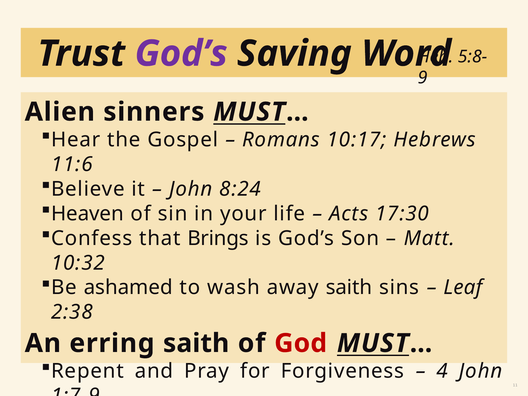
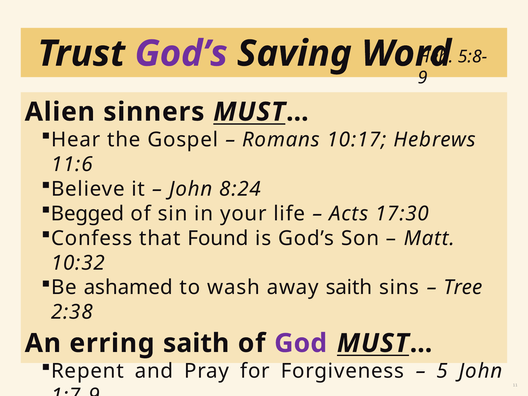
Heaven: Heaven -> Begged (88, 214)
Brings: Brings -> Found (218, 238)
Leaf: Leaf -> Tree (463, 288)
God colour: red -> purple (301, 343)
4: 4 -> 5 (442, 371)
